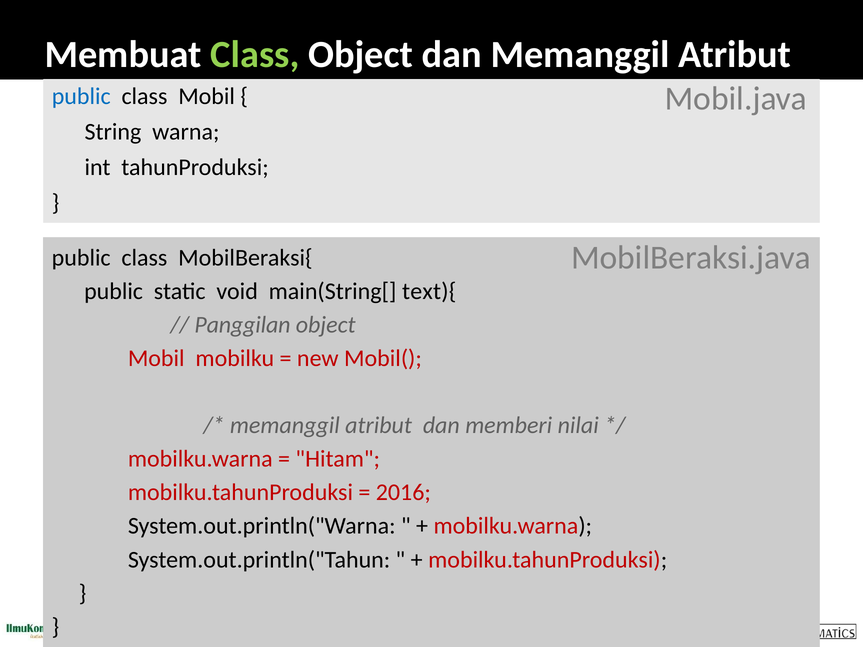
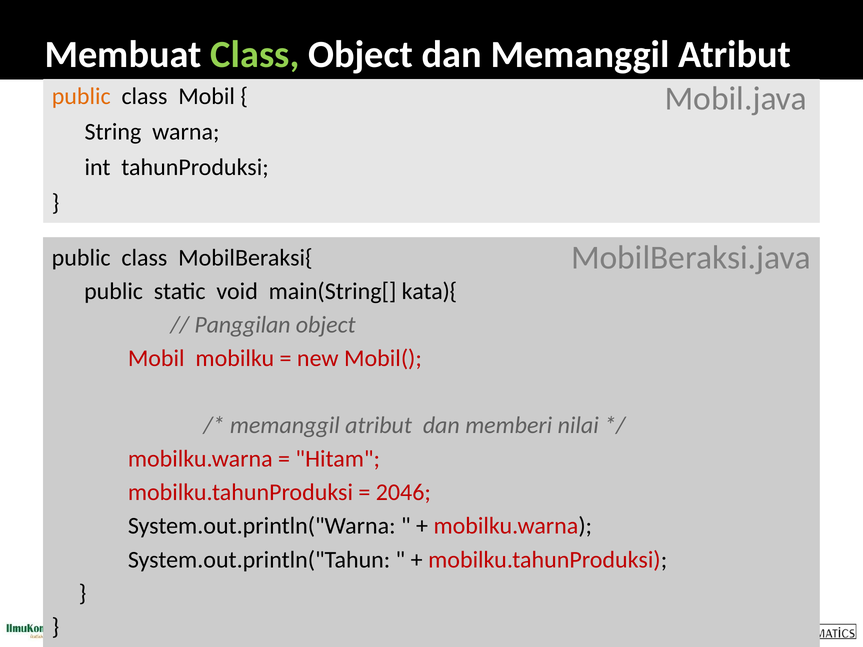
public colour: blue -> orange (81, 96)
text){: text){ -> kata){ (429, 291)
2016: 2016 -> 2046 (403, 493)
